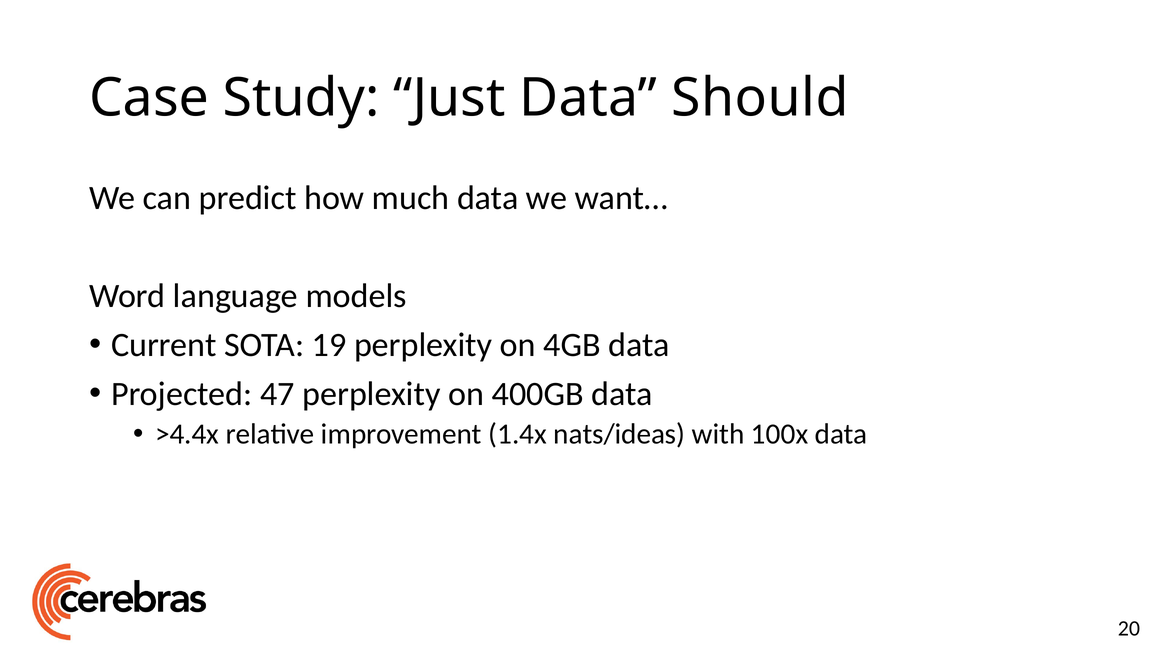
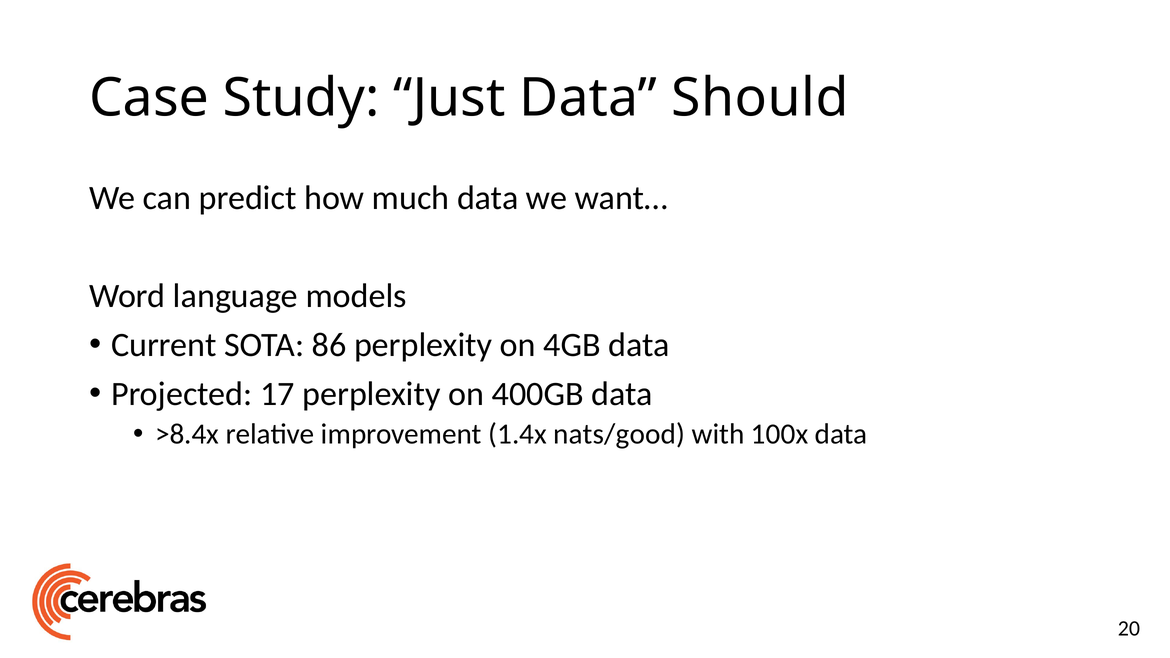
19: 19 -> 86 (329, 345)
47: 47 -> 17 (277, 394)
>4.4x: >4.4x -> >8.4x (187, 434)
nats/ideas: nats/ideas -> nats/good (619, 434)
